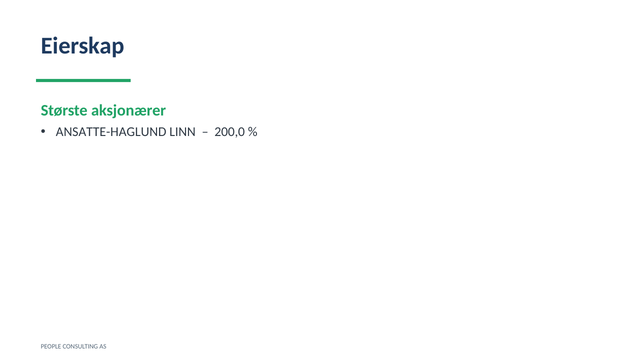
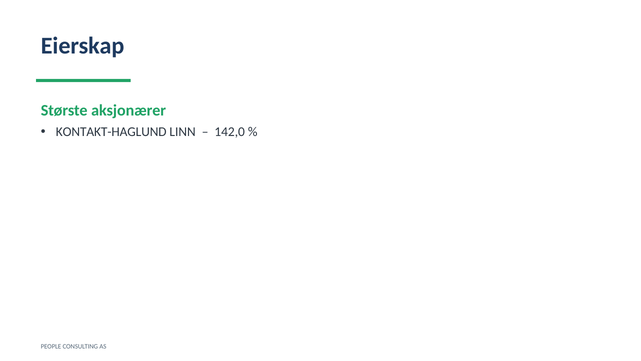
ANSATTE-HAGLUND: ANSATTE-HAGLUND -> KONTAKT-HAGLUND (111, 132)
200,0: 200,0 -> 142,0 (230, 132)
